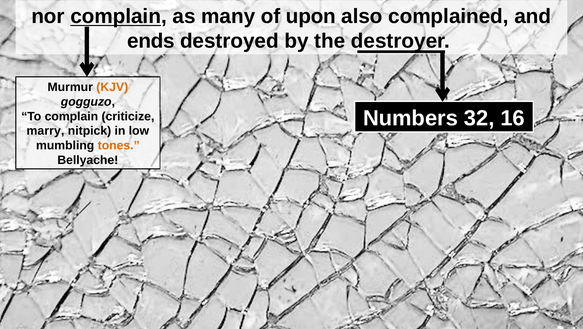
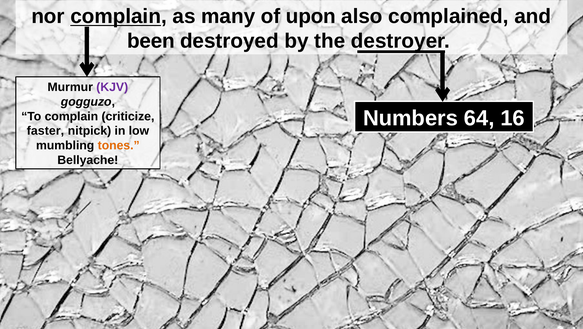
ends: ends -> been (151, 41)
KJV colour: orange -> purple (112, 87)
32: 32 -> 64 (479, 118)
marry: marry -> faster (45, 131)
